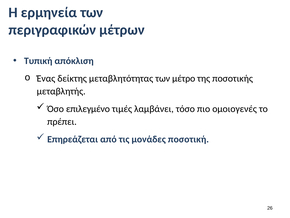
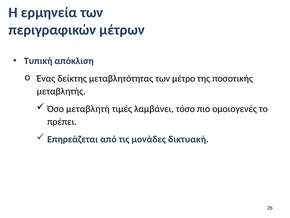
επιλεγμένο: επιλεγμένο -> μεταβλητή (88, 109)
ποσοτική: ποσοτική -> δικτυακή (188, 139)
